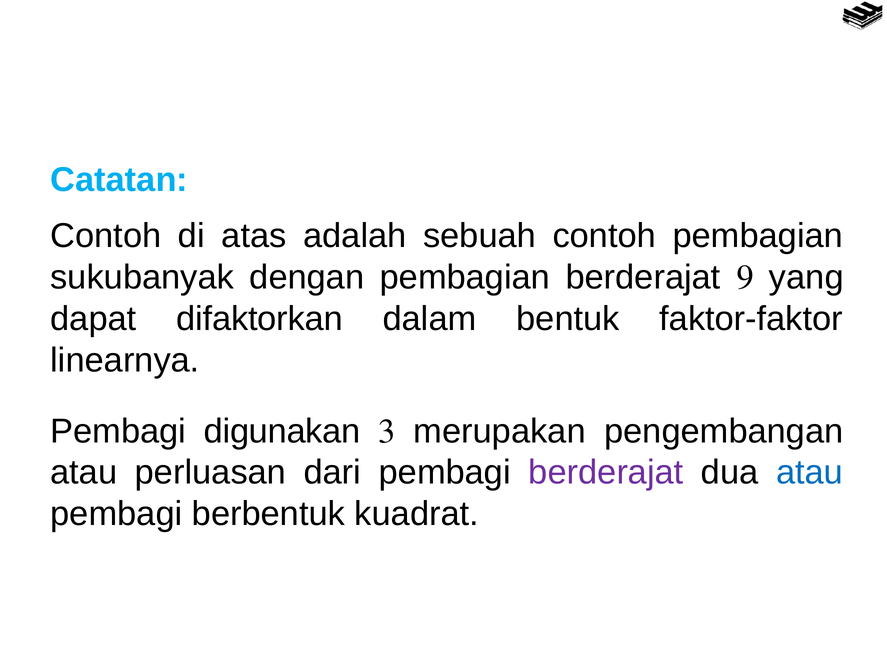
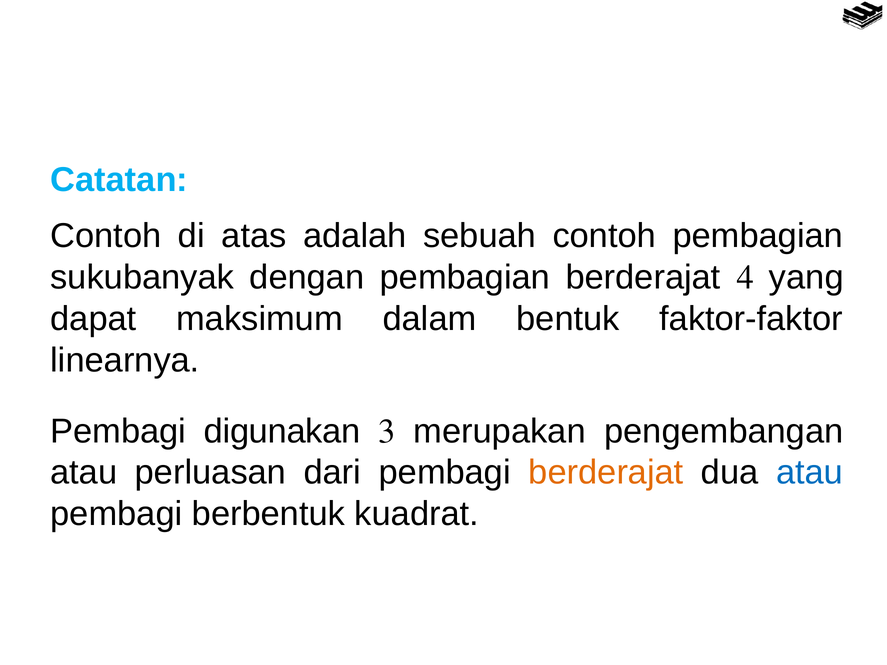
9: 9 -> 4 (745, 278)
difaktorkan: difaktorkan -> maksimum (260, 319)
berderajat colour: purple -> orange (606, 473)
